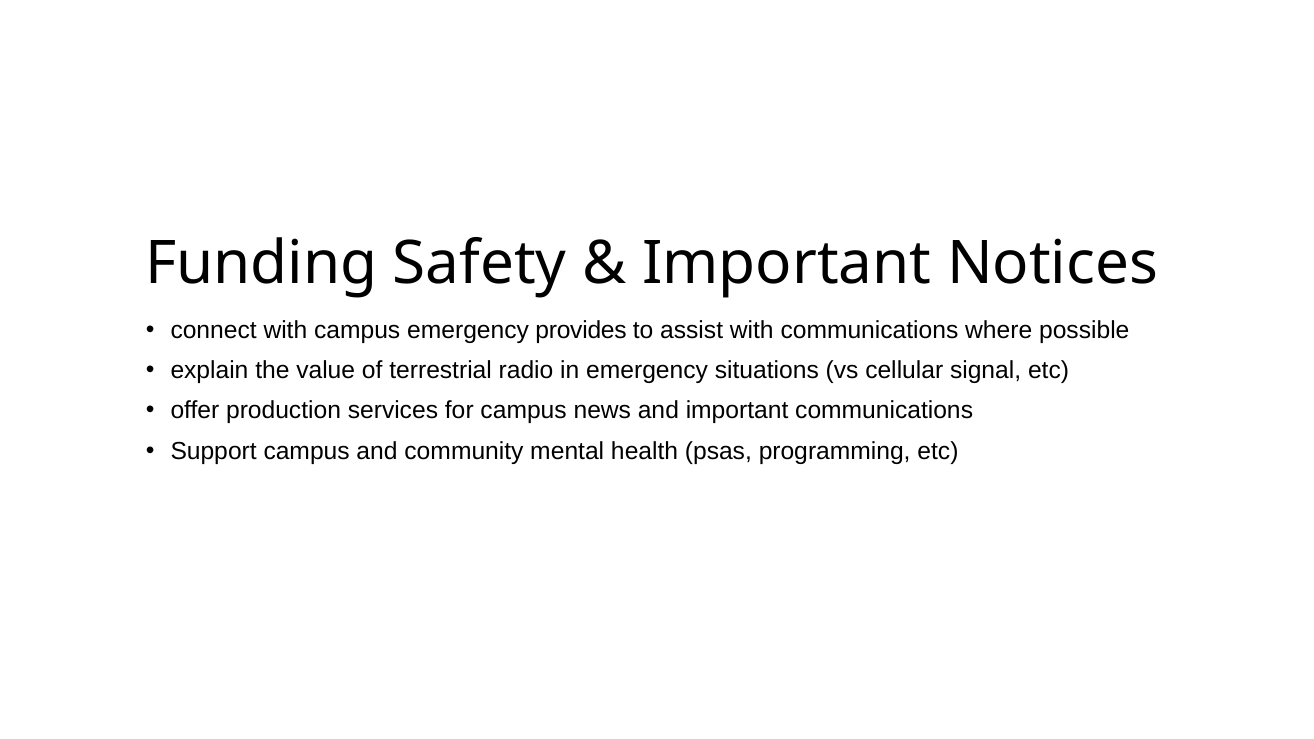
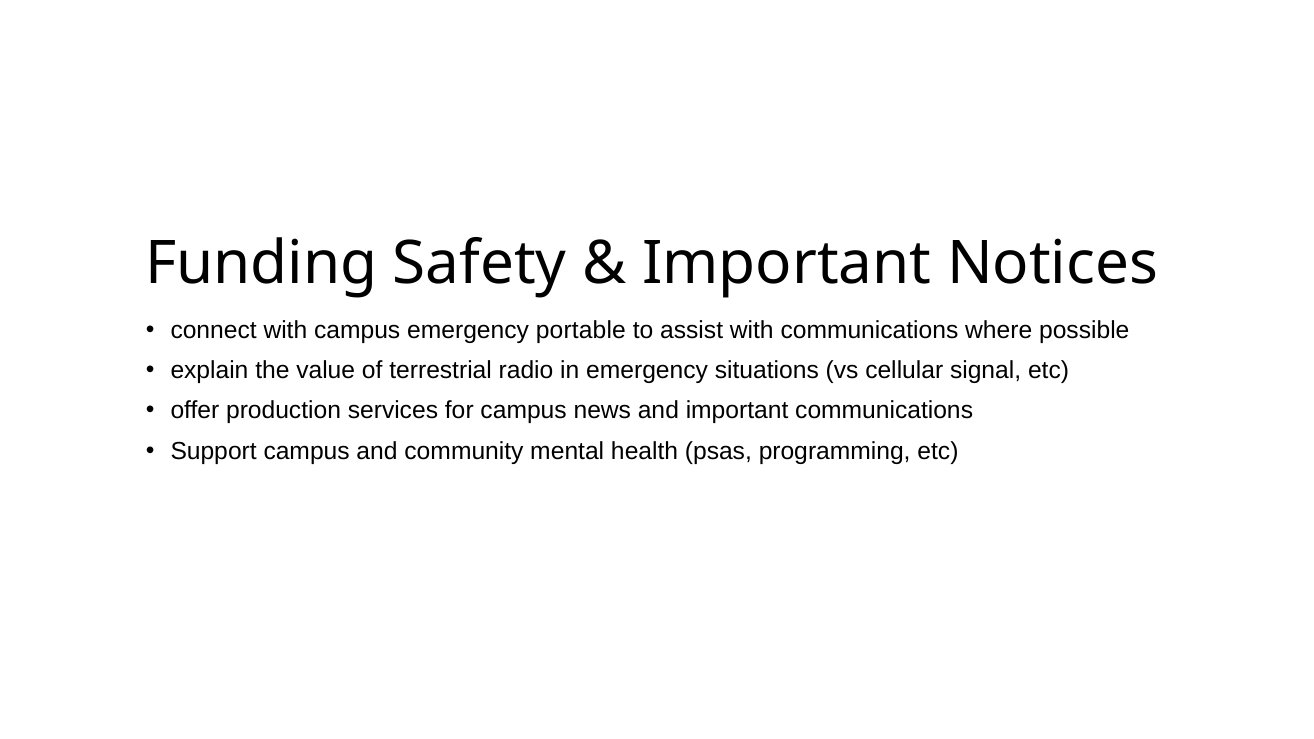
provides: provides -> portable (581, 330)
